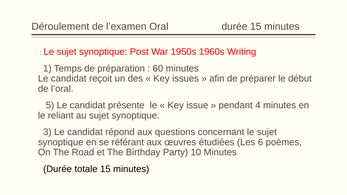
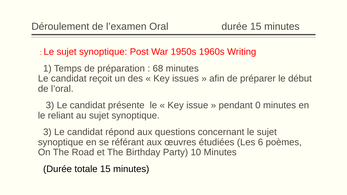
60: 60 -> 68 (158, 69)
5: 5 -> 3 (50, 105)
4: 4 -> 0 (258, 105)
